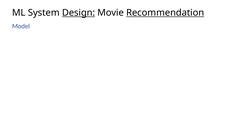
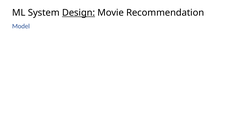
Recommendation underline: present -> none (165, 13)
